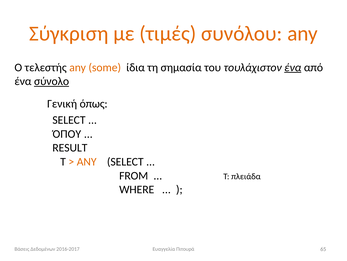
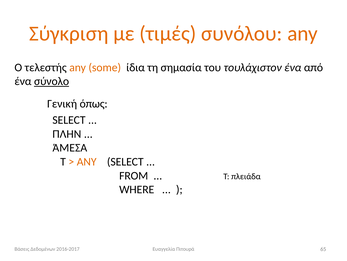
ένα underline: present -> none (293, 67)
ΌΠΟΥ: ΌΠΟΥ -> ΠΛΗΝ (67, 134)
RESULT: RESULT -> ΆΜΕΣΑ (70, 147)
